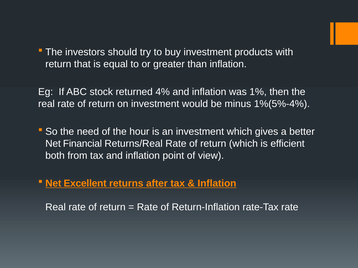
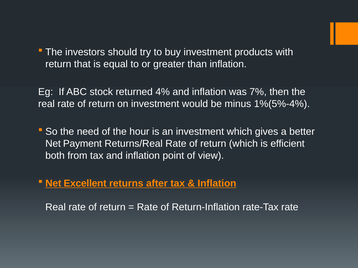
1%: 1% -> 7% (258, 92)
Financial: Financial -> Payment (82, 144)
